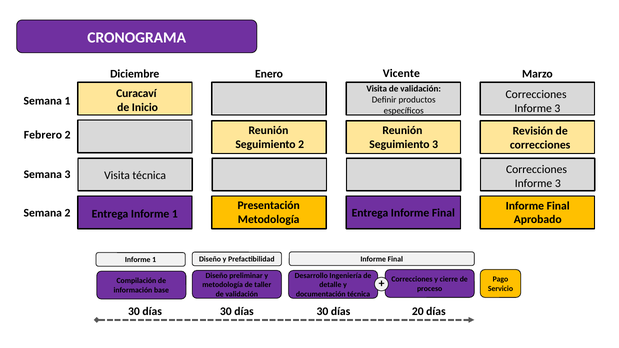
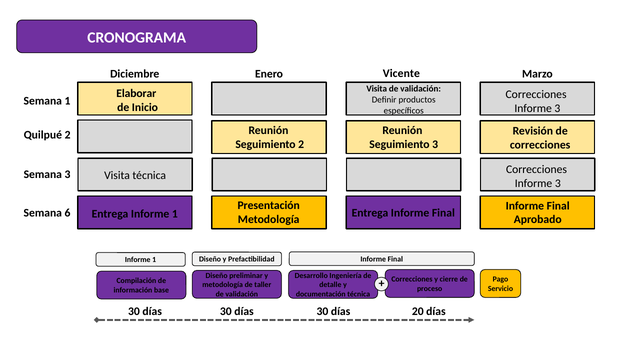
Curacaví: Curacaví -> Elaborar (136, 93)
Febrero: Febrero -> Quilpué (43, 135)
Semana 2: 2 -> 6 (68, 213)
